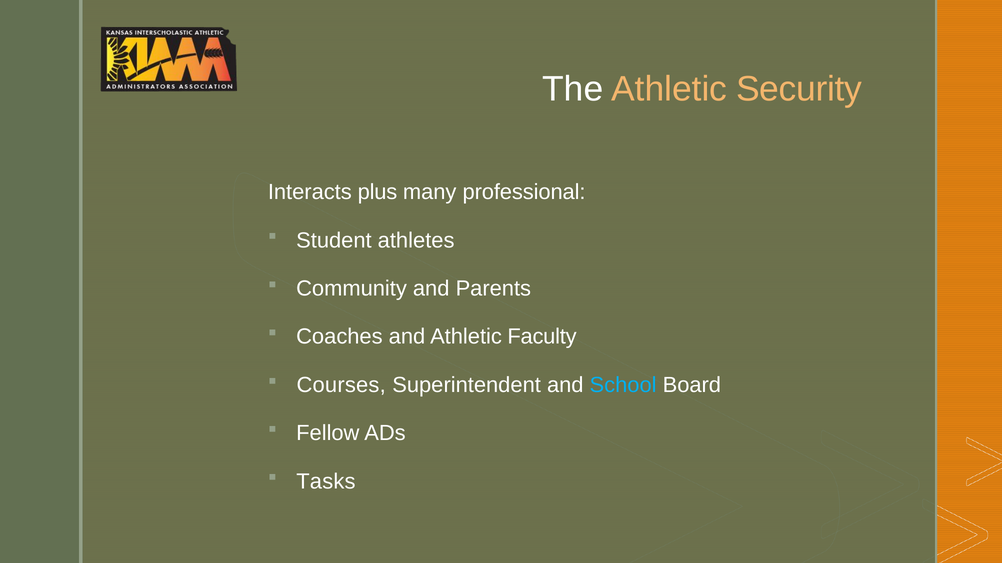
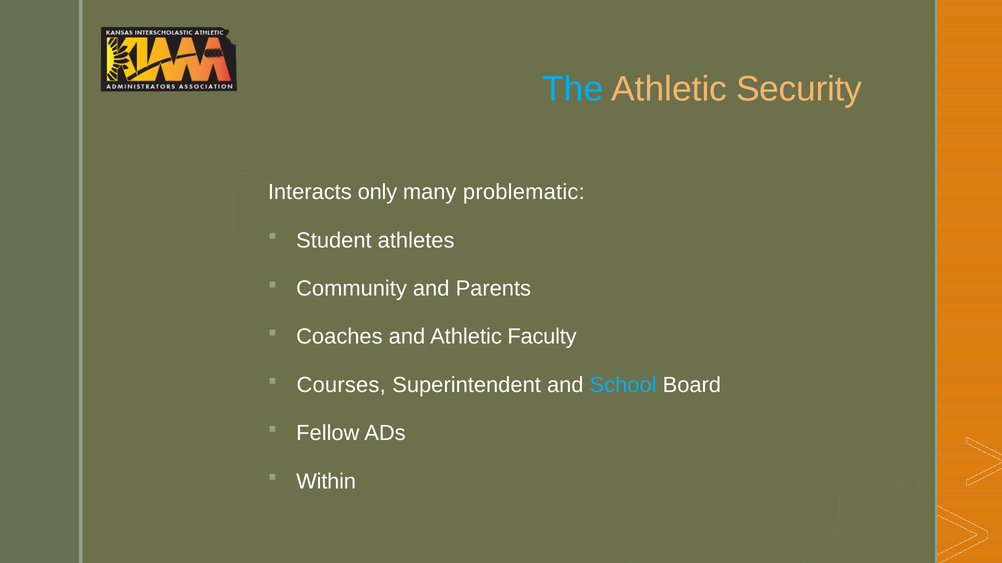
The colour: white -> light blue (573, 89)
plus: plus -> only (377, 192)
professional: professional -> problematic (524, 192)
Tasks: Tasks -> Within (326, 482)
